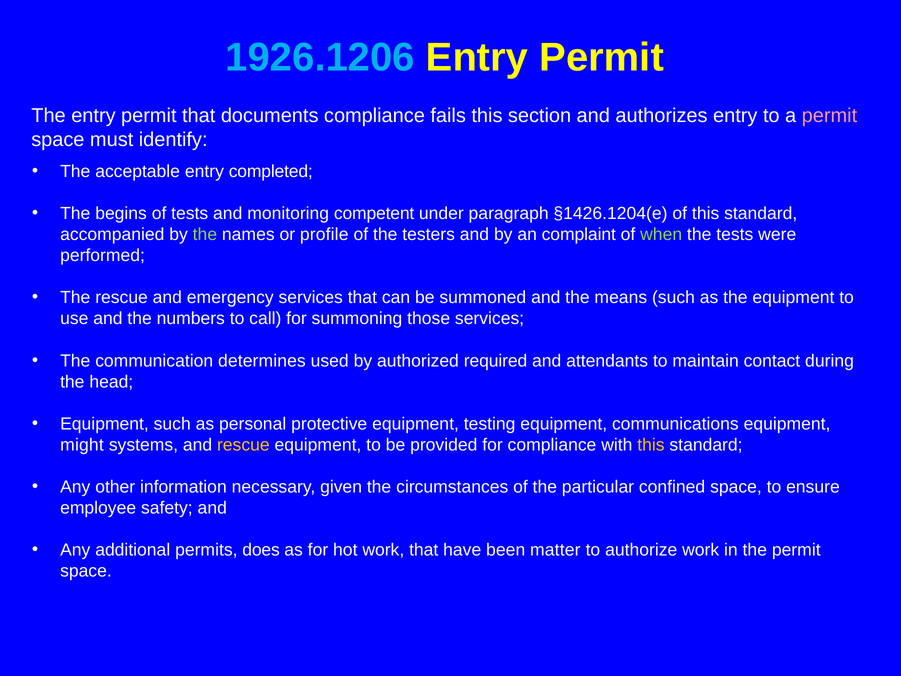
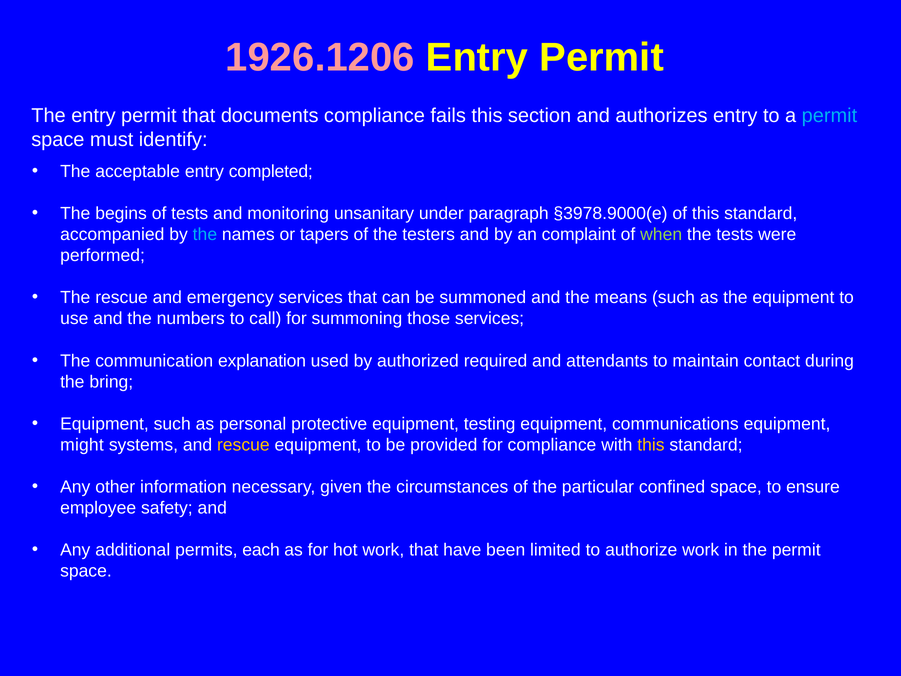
1926.1206 colour: light blue -> pink (320, 58)
permit colour: pink -> light blue (829, 115)
competent: competent -> unsanitary (374, 213)
§1426.1204(e: §1426.1204(e -> §3978.9000(e (610, 213)
the colour: light green -> light blue (205, 234)
profile: profile -> tapers (324, 234)
determines: determines -> explanation (262, 361)
head: head -> bring (111, 382)
does: does -> each (261, 550)
matter: matter -> limited (555, 550)
